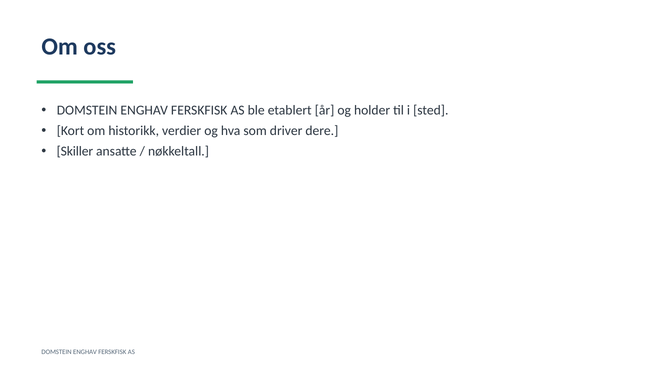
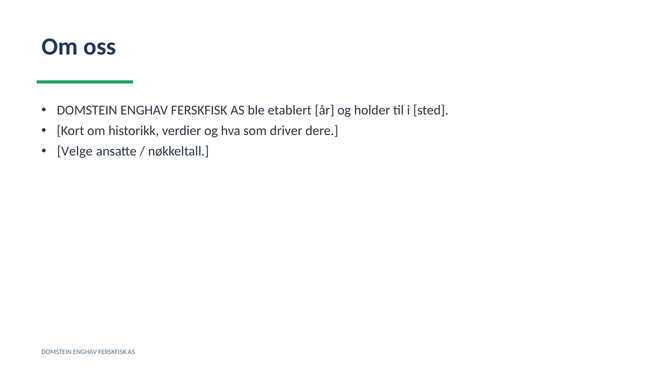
Skiller: Skiller -> Velge (75, 151)
